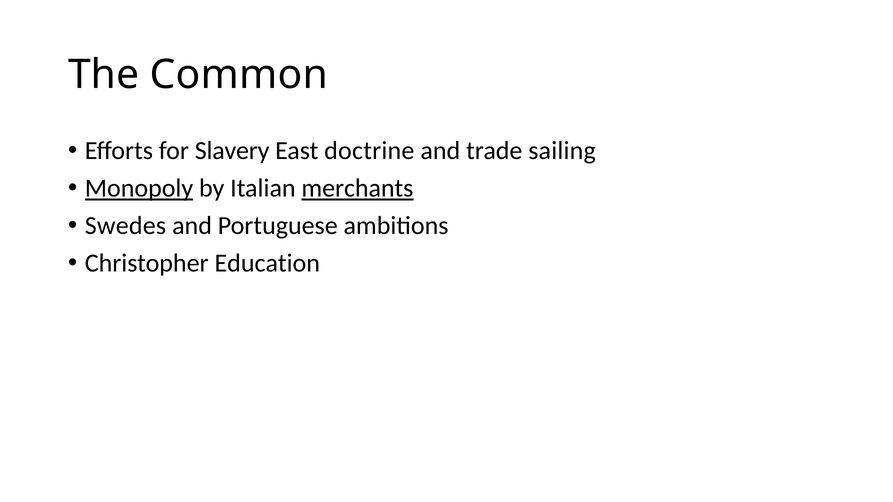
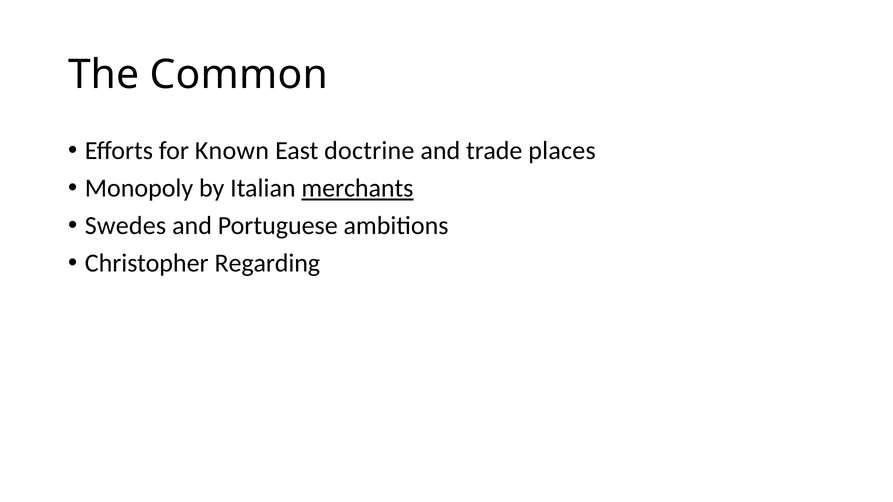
Slavery: Slavery -> Known (232, 151)
sailing: sailing -> places (562, 151)
Monopoly underline: present -> none (139, 188)
Education: Education -> Regarding (267, 263)
